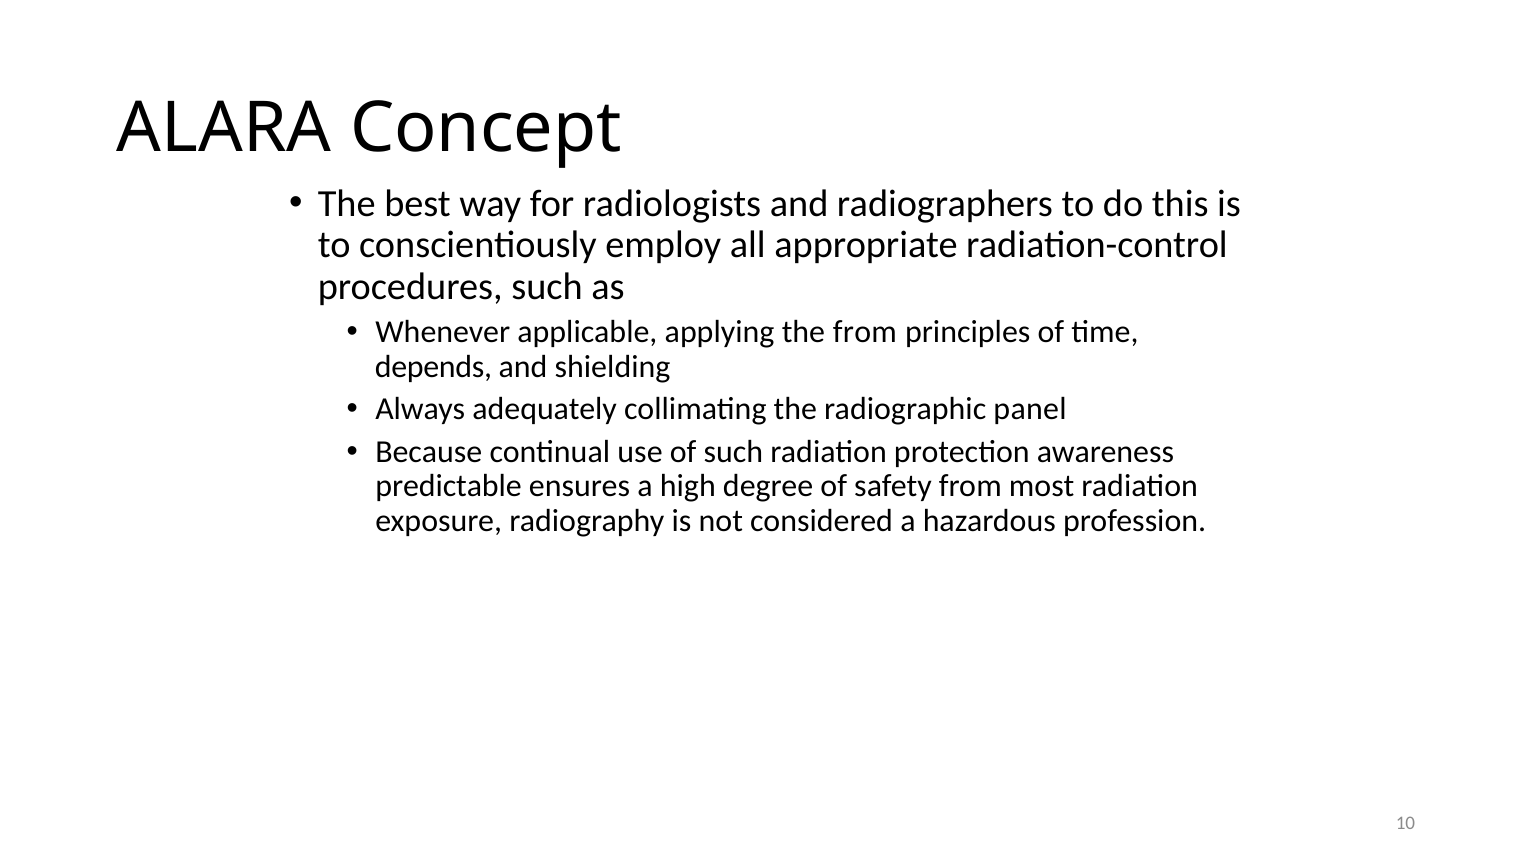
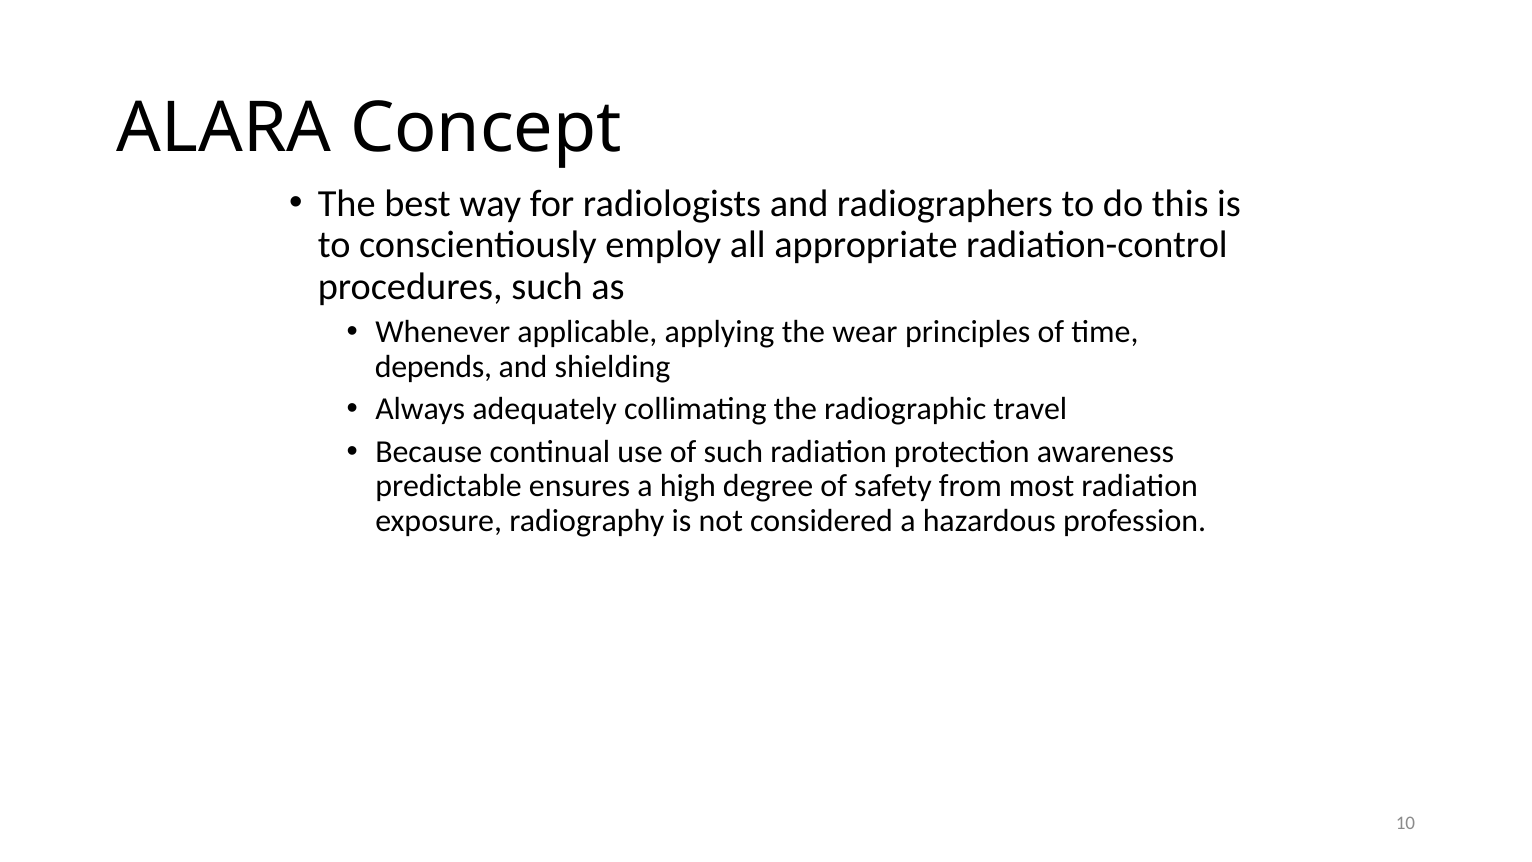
the from: from -> wear (865, 332)
panel: panel -> travel (1030, 409)
